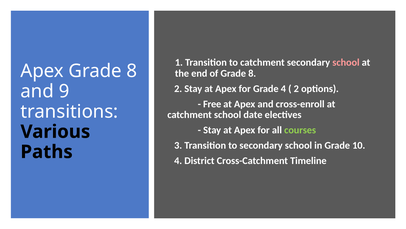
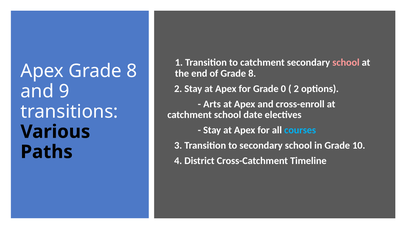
Grade 4: 4 -> 0 (283, 89)
Free: Free -> Arts (212, 104)
courses colour: light green -> light blue (300, 130)
